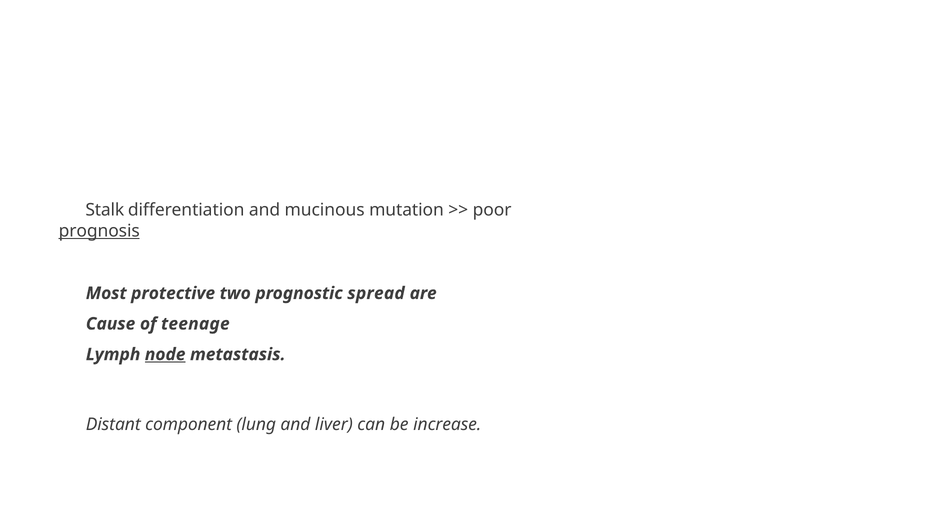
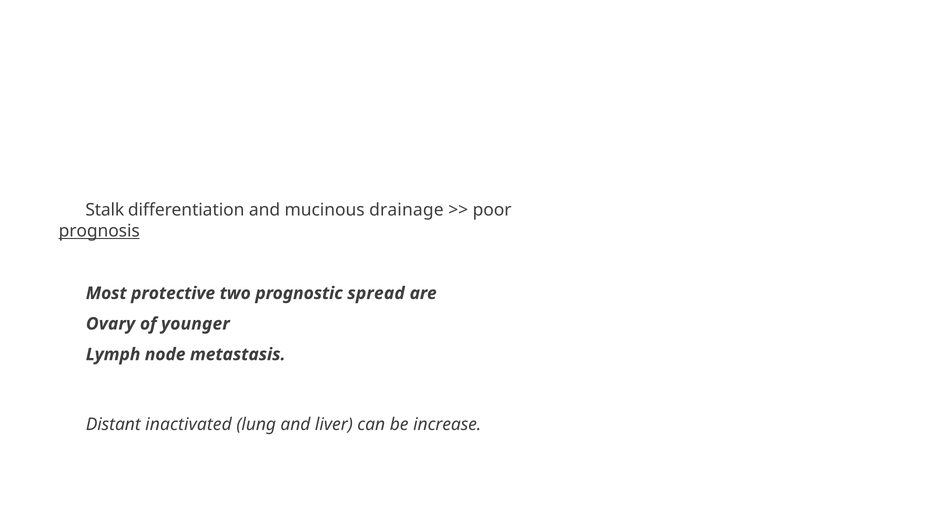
mutation: mutation -> drainage (406, 210)
Cause: Cause -> Ovary (110, 324)
teenage: teenage -> younger (195, 324)
node underline: present -> none (165, 355)
component: component -> inactivated (188, 425)
